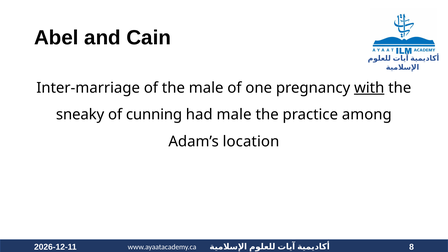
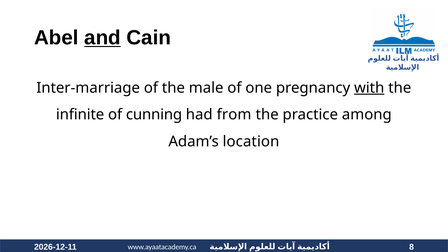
and underline: none -> present (103, 38)
sneaky: sneaky -> infinite (80, 115)
had male: male -> from (234, 115)
